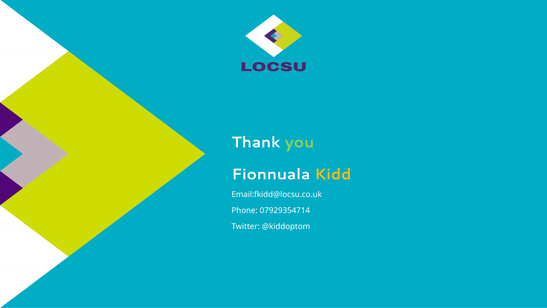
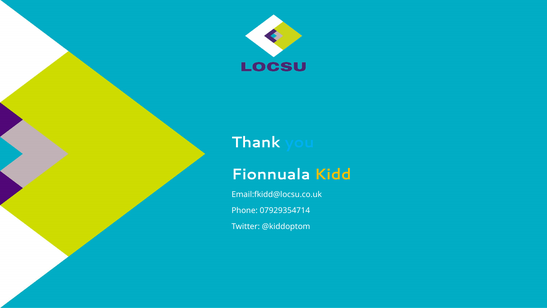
you colour: light green -> light blue (299, 142)
